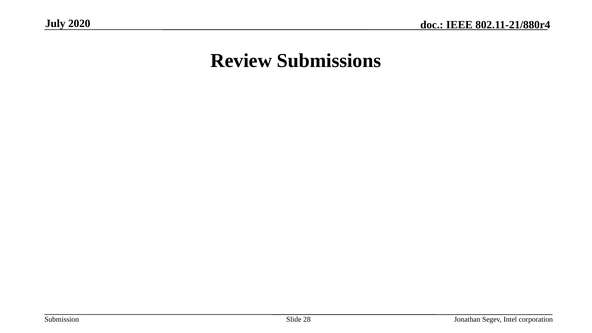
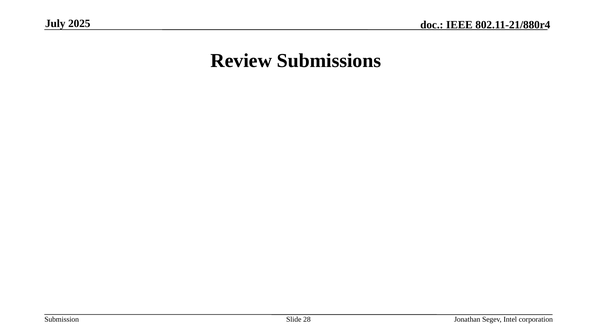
2020: 2020 -> 2025 (79, 24)
